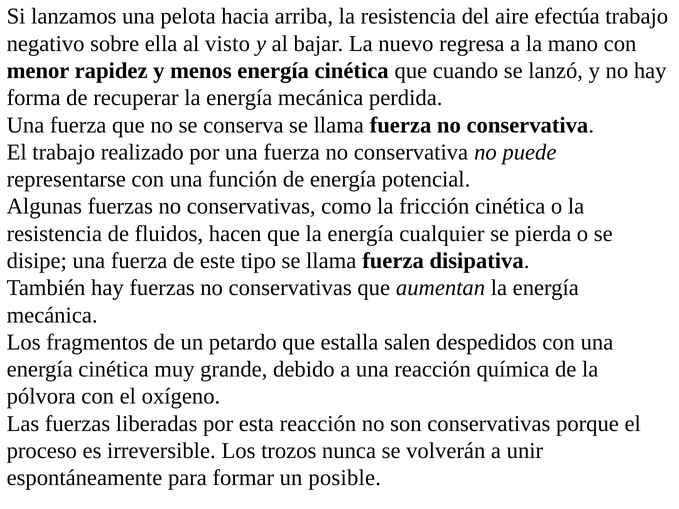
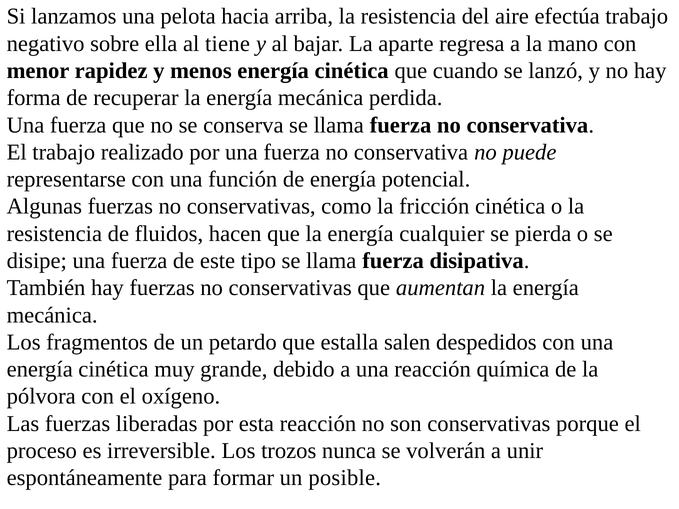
visto: visto -> tiene (228, 44)
nuevo: nuevo -> aparte (406, 44)
